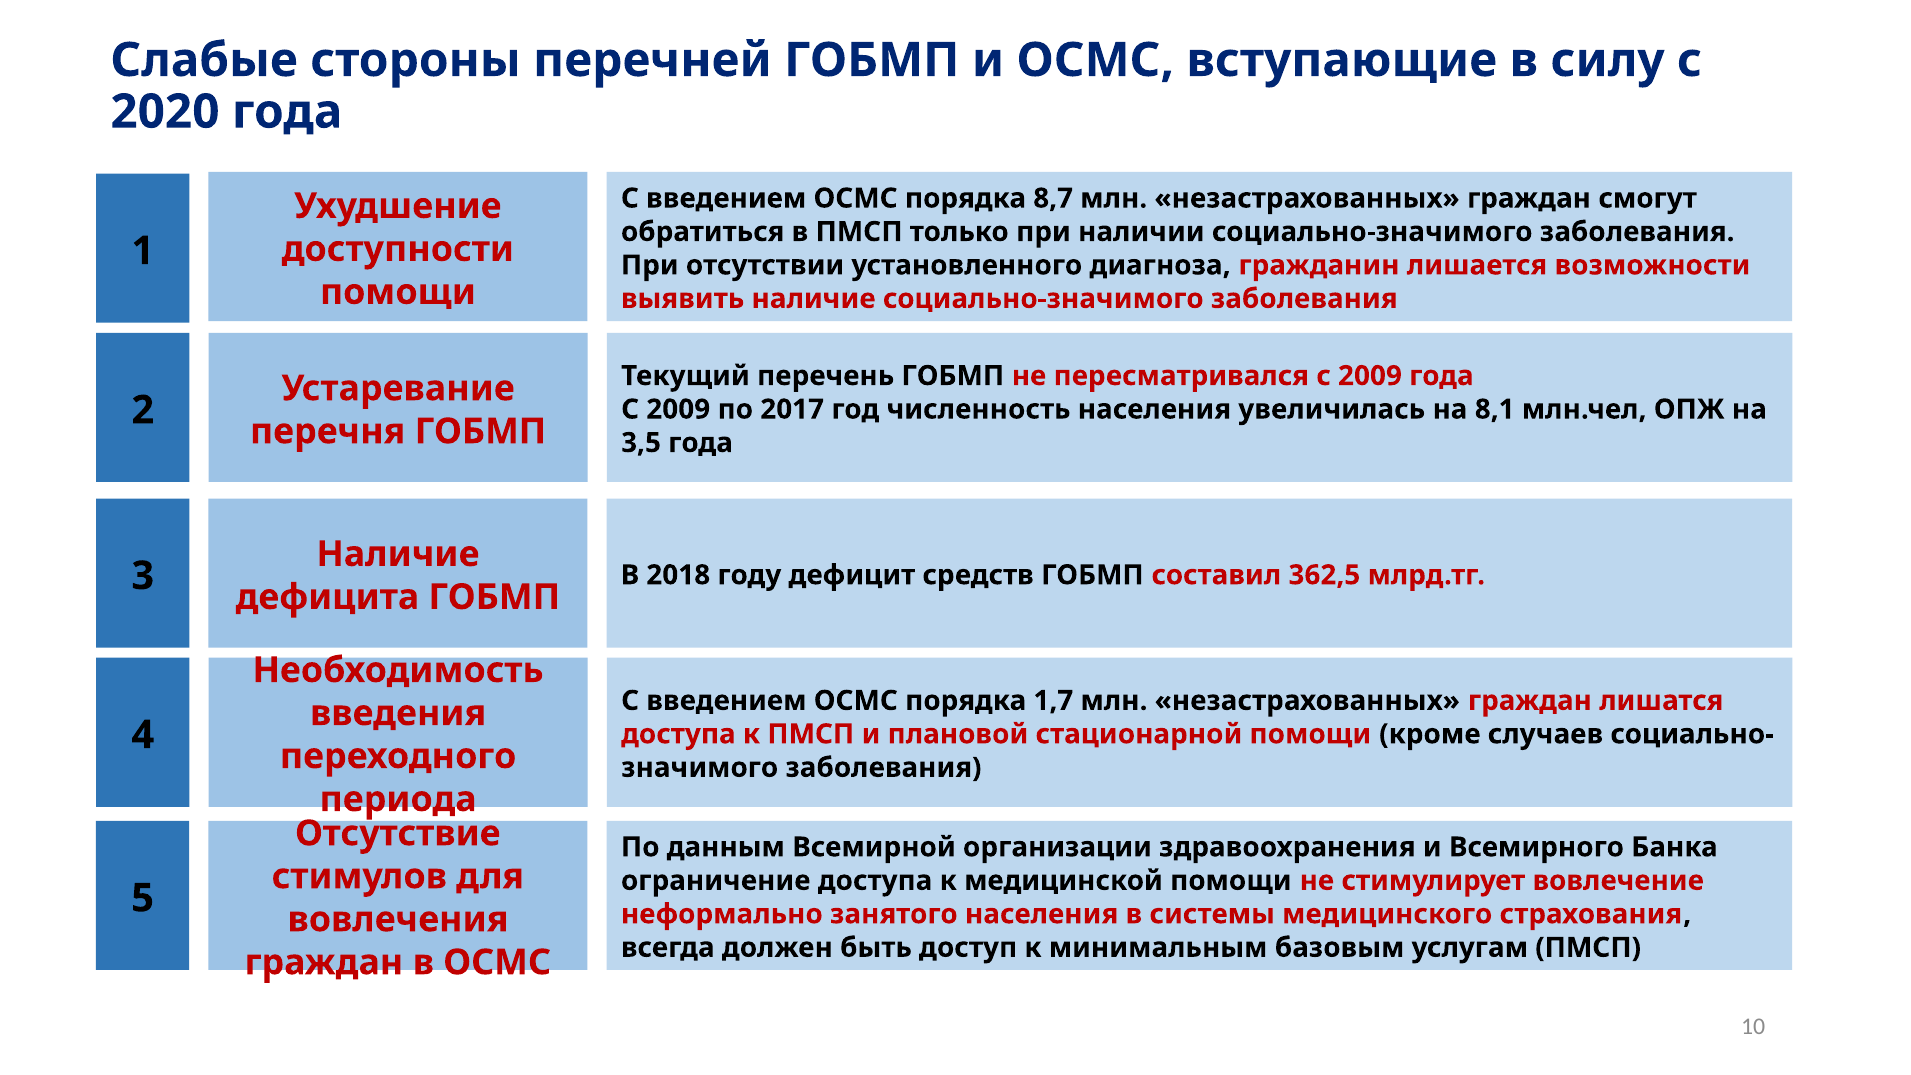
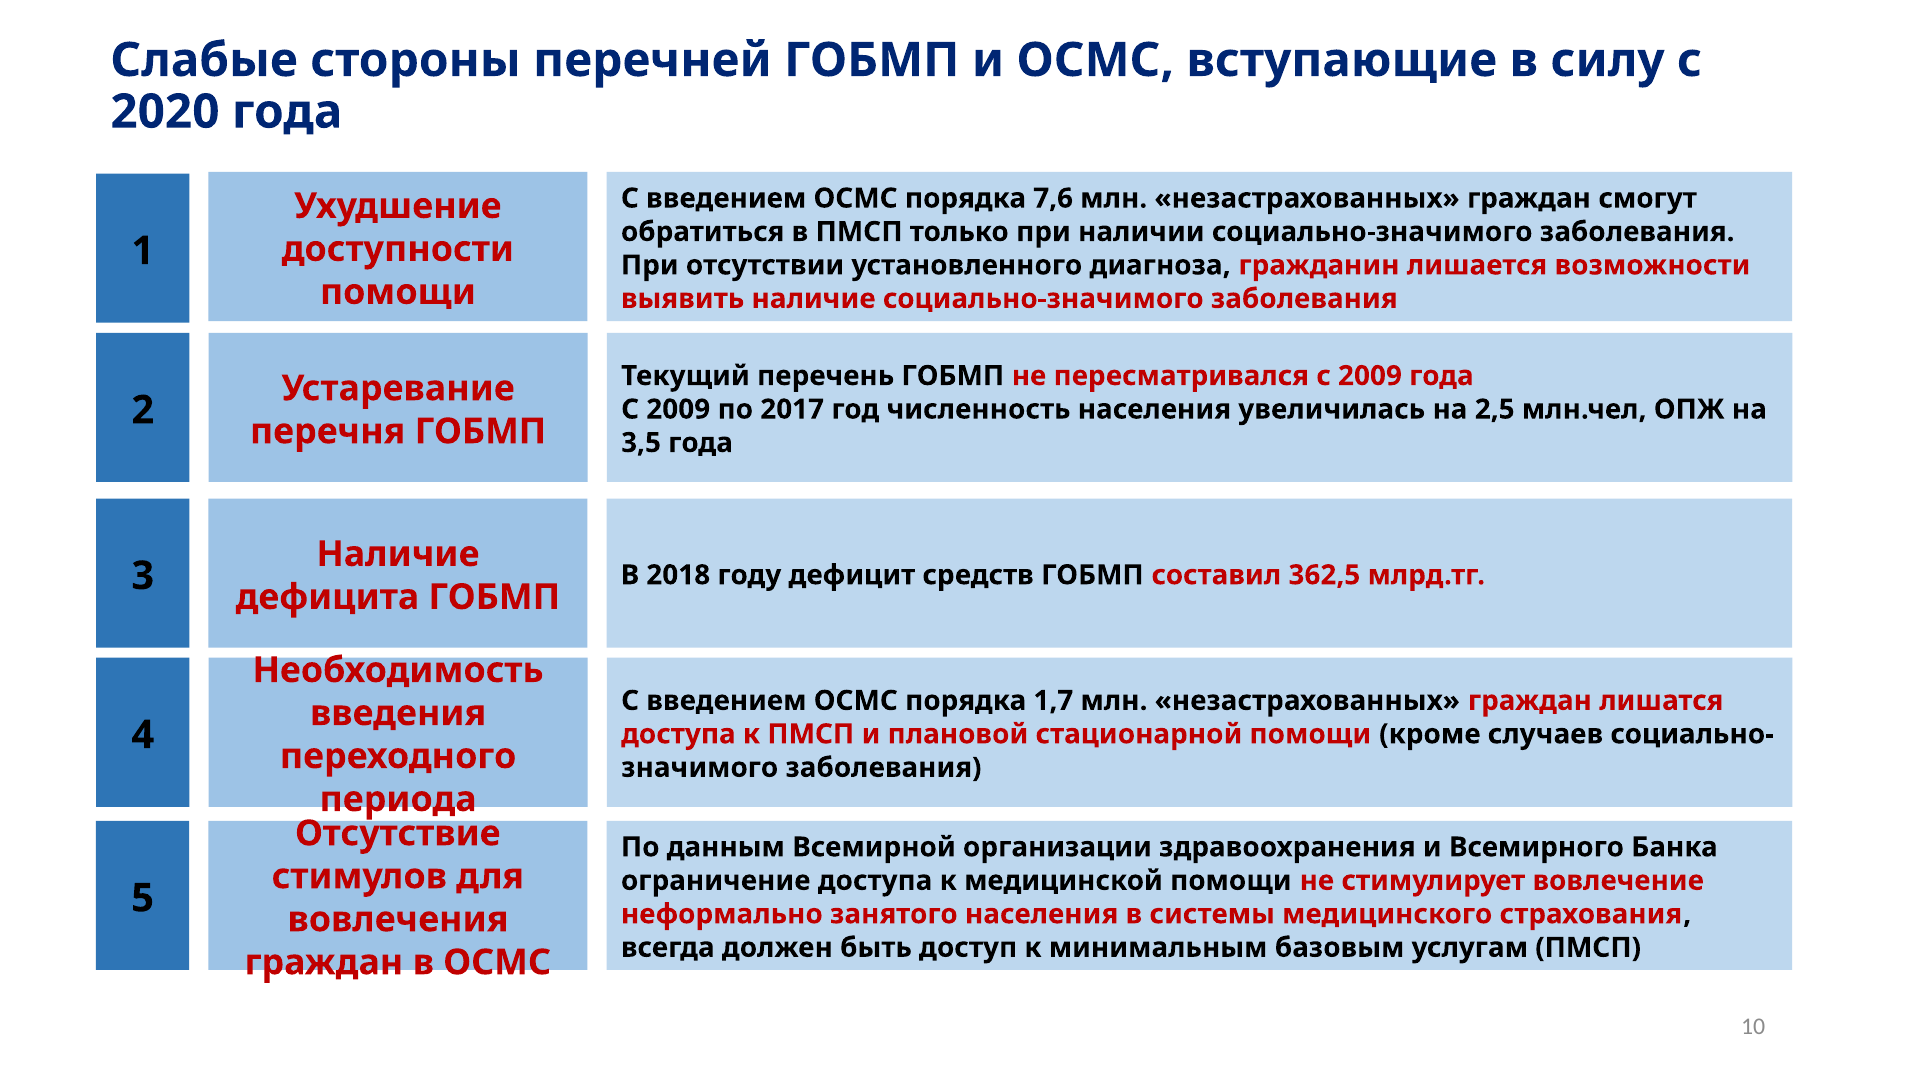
8,7: 8,7 -> 7,6 (1053, 198)
8,1: 8,1 -> 2,5 (1495, 409)
